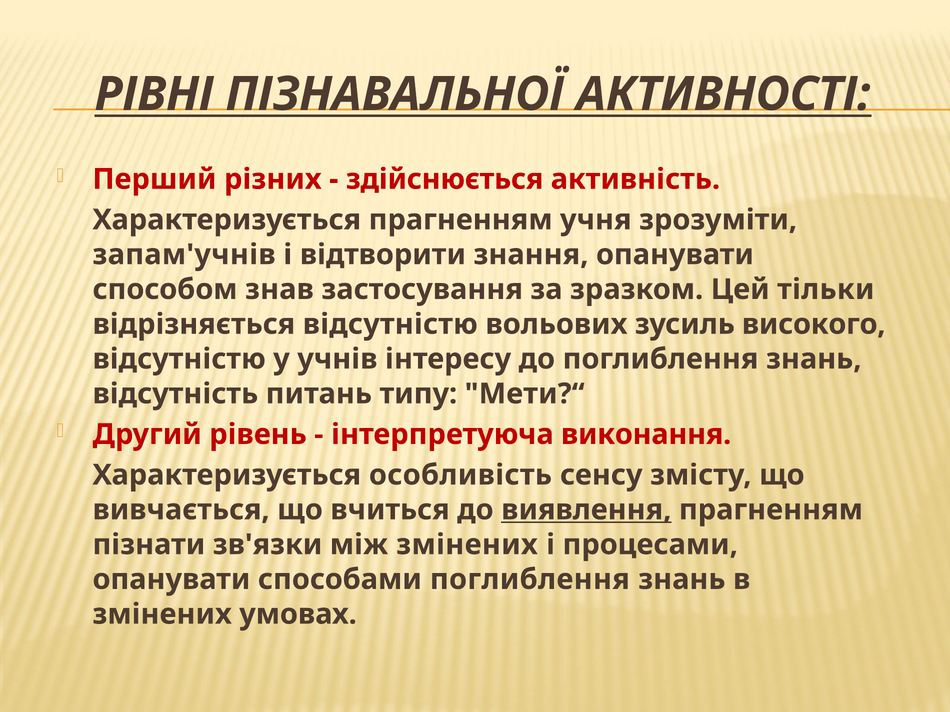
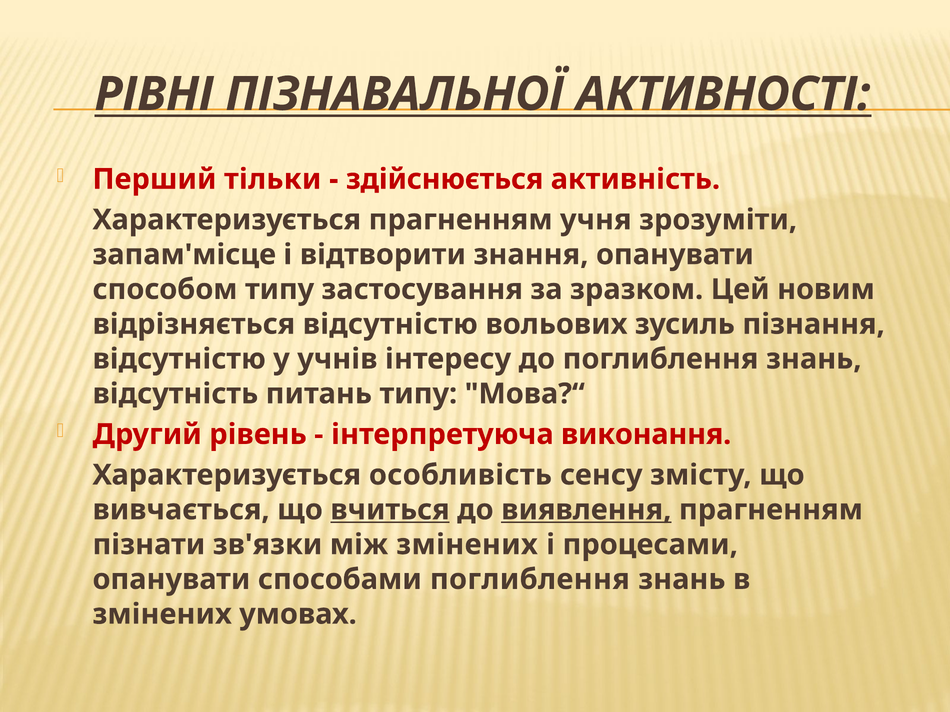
різних: різних -> тільки (273, 179)
запам'учнів: запам'учнів -> запам'місце (184, 255)
способом знав: знав -> типу (280, 290)
тільки: тільки -> новим (826, 290)
високого: високого -> пізнання (814, 324)
Мети?“: Мети?“ -> Мова?“ (525, 394)
вчиться underline: none -> present (390, 510)
